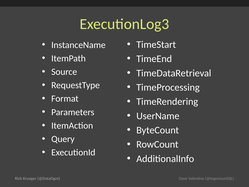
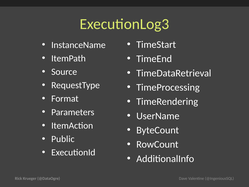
Query: Query -> Public (63, 139)
